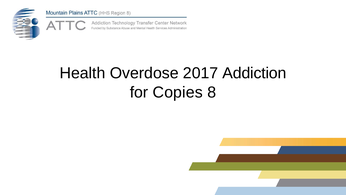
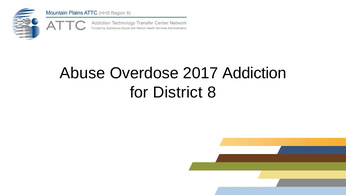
Health: Health -> Abuse (82, 73)
Copies: Copies -> District (178, 92)
